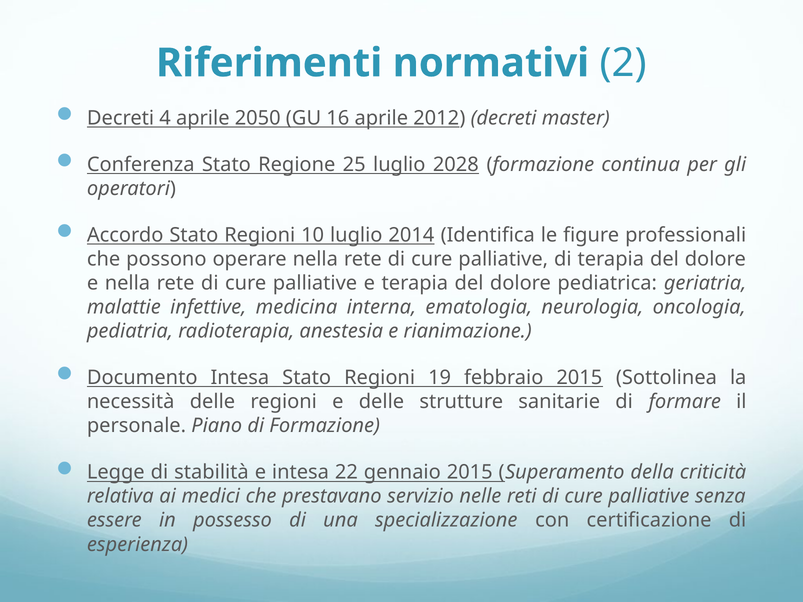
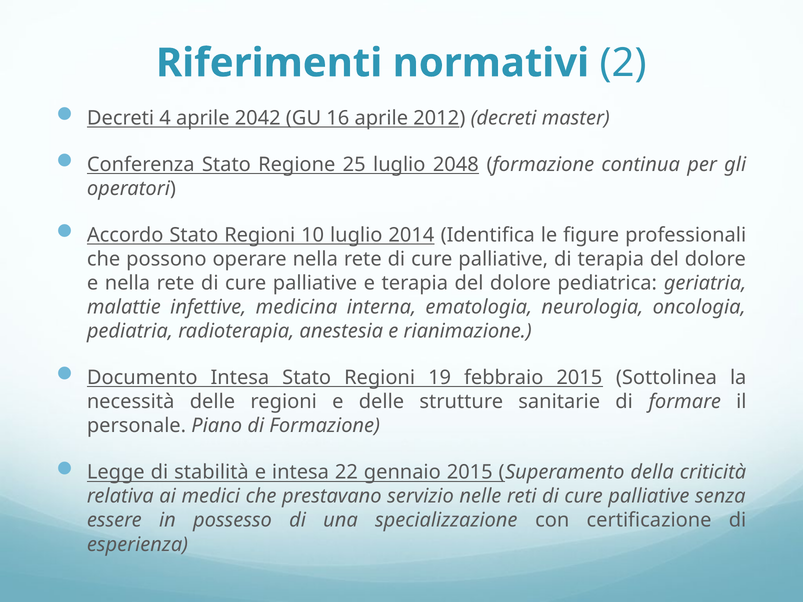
2050: 2050 -> 2042 (258, 118)
2028: 2028 -> 2048 (456, 165)
